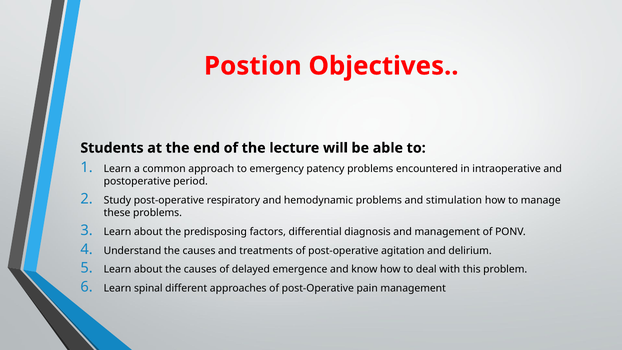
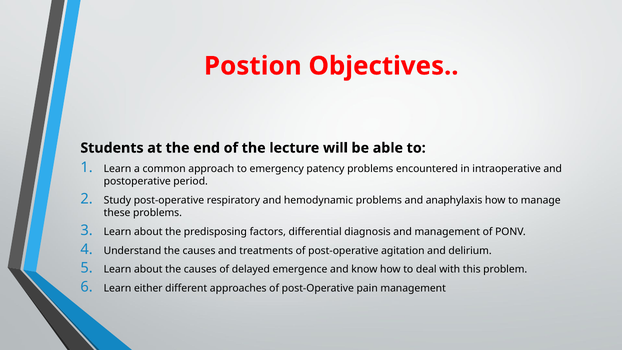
stimulation: stimulation -> anaphylaxis (454, 200)
spinal: spinal -> either (148, 288)
